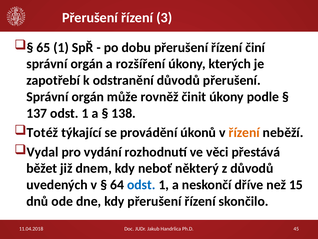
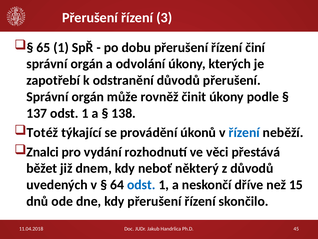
rozšíření: rozšíření -> odvolání (141, 64)
řízení colour: orange -> blue (244, 132)
Vydal: Vydal -> Znalci (43, 152)
